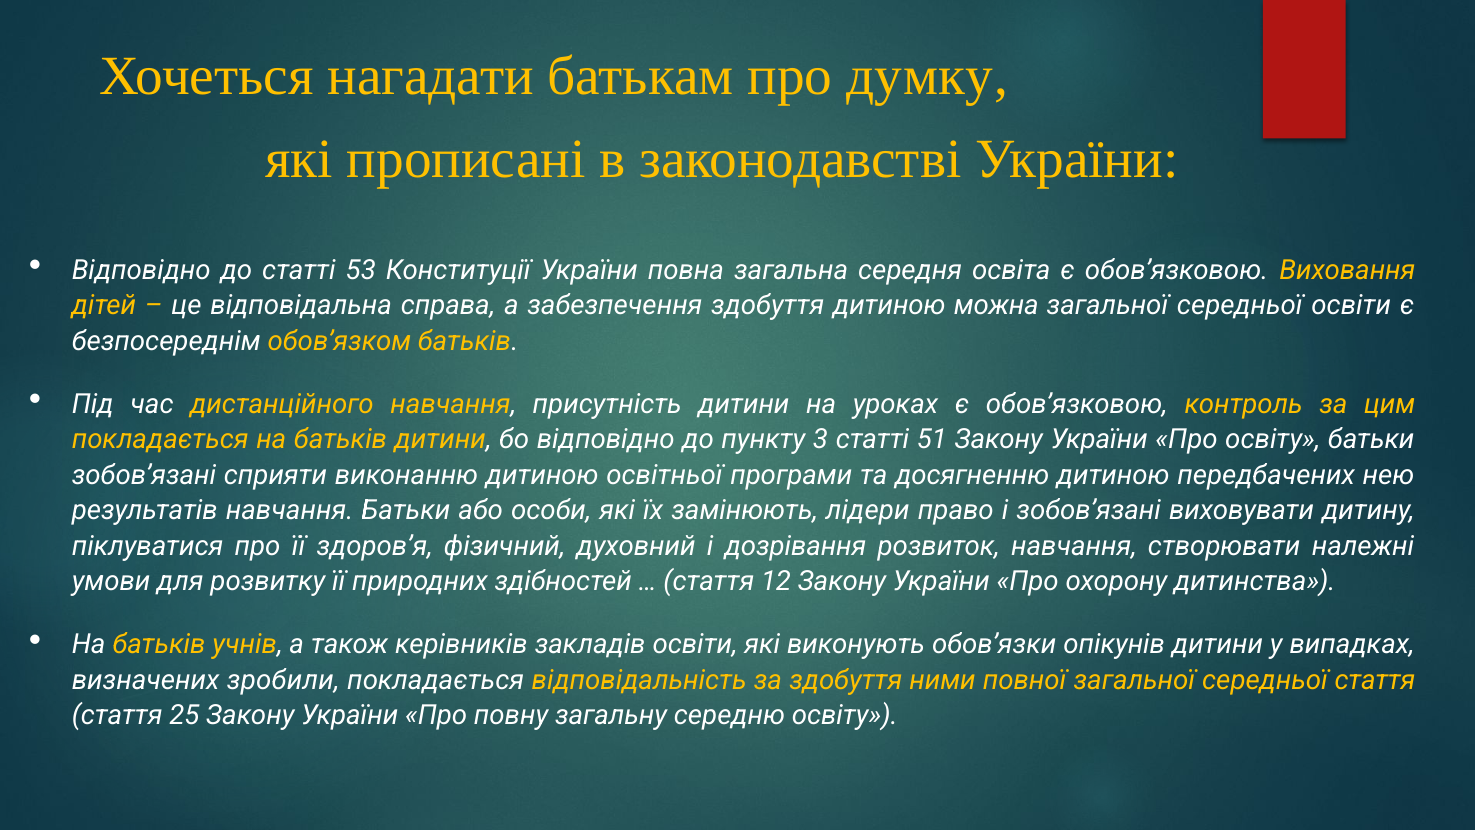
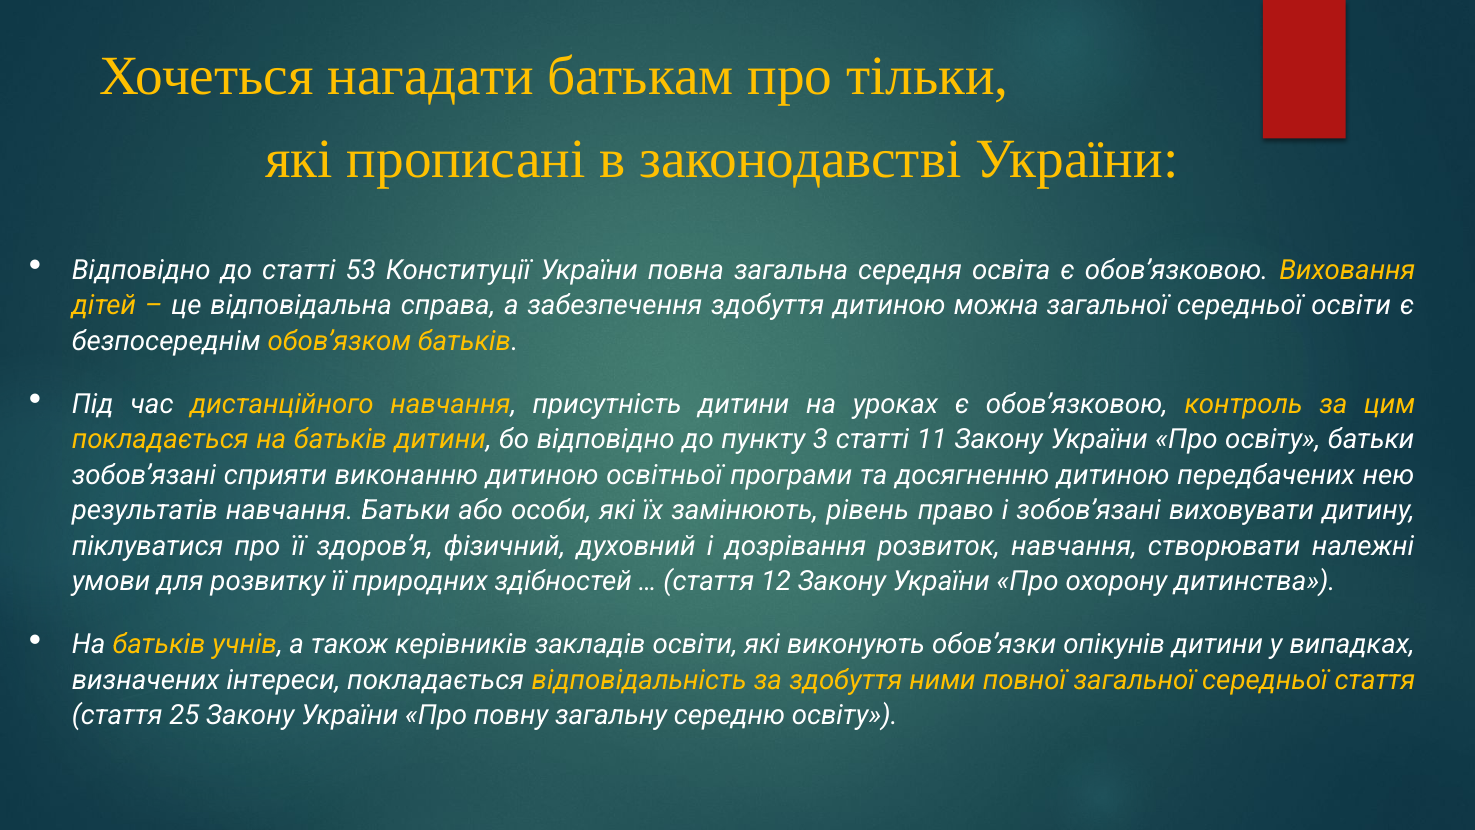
думку: думку -> тільки (927, 76)
51: 51 -> 11 (932, 439)
лідери: лідери -> рівень (868, 510)
зробили: зробили -> інтереси (283, 680)
